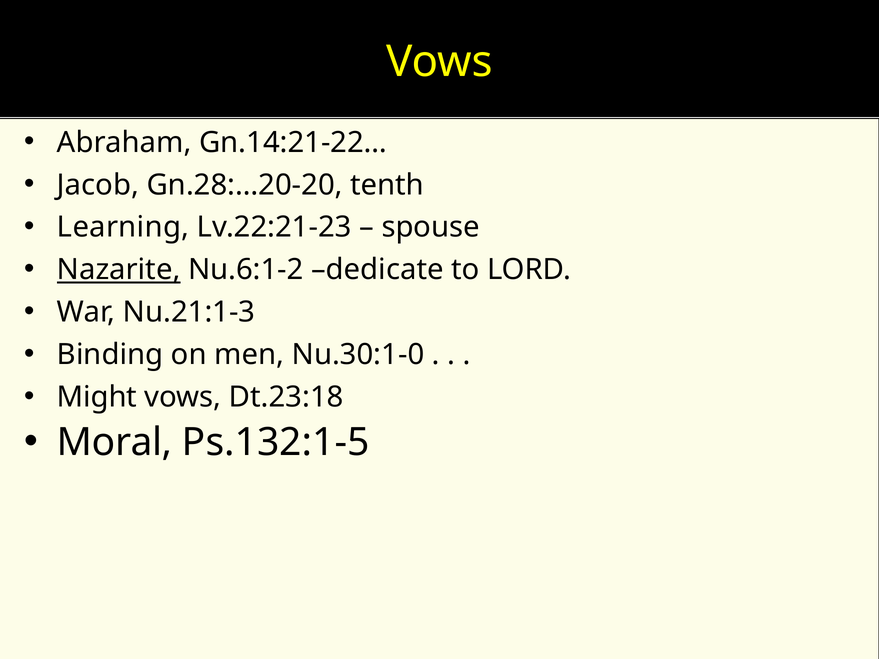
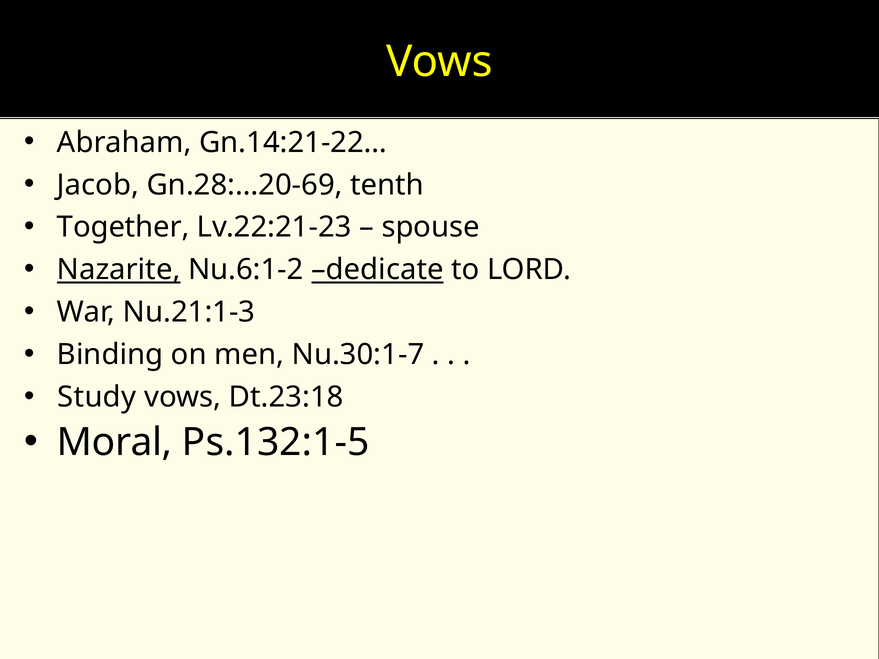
Gn.28:…20-20: Gn.28:…20-20 -> Gn.28:…20-69 (245, 185)
Learning: Learning -> Together (123, 227)
dedicate underline: none -> present (377, 270)
Nu.30:1-0: Nu.30:1-0 -> Nu.30:1-7 (358, 355)
Might: Might -> Study (97, 397)
